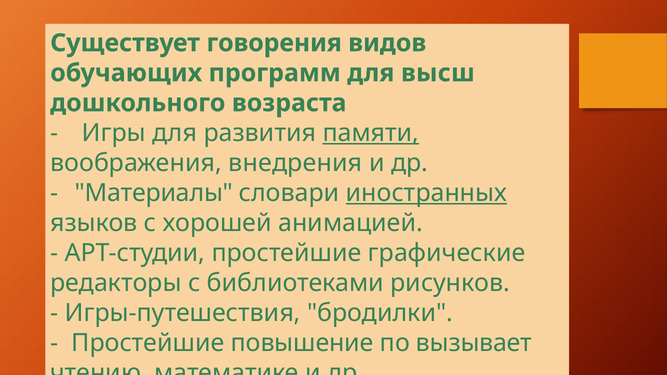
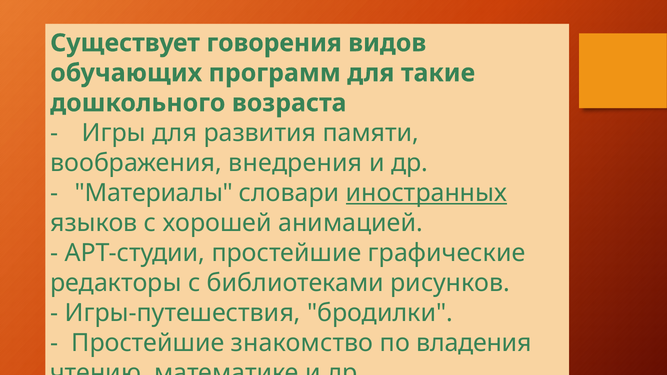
высш: высш -> такие (438, 73)
памяти underline: present -> none (371, 133)
повышение: повышение -> знакомство (302, 343)
вызывает: вызывает -> владения (474, 343)
